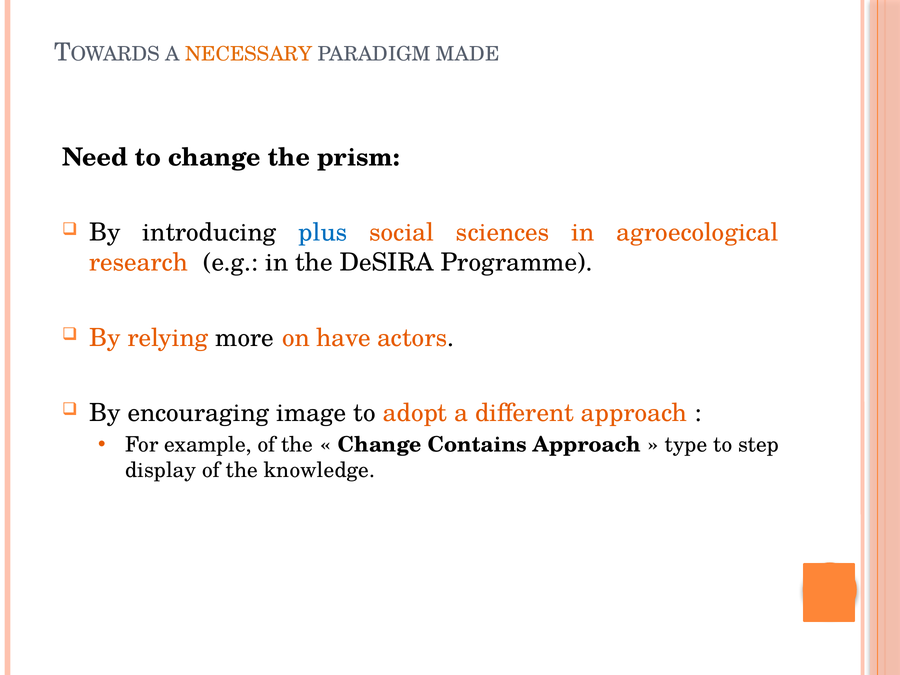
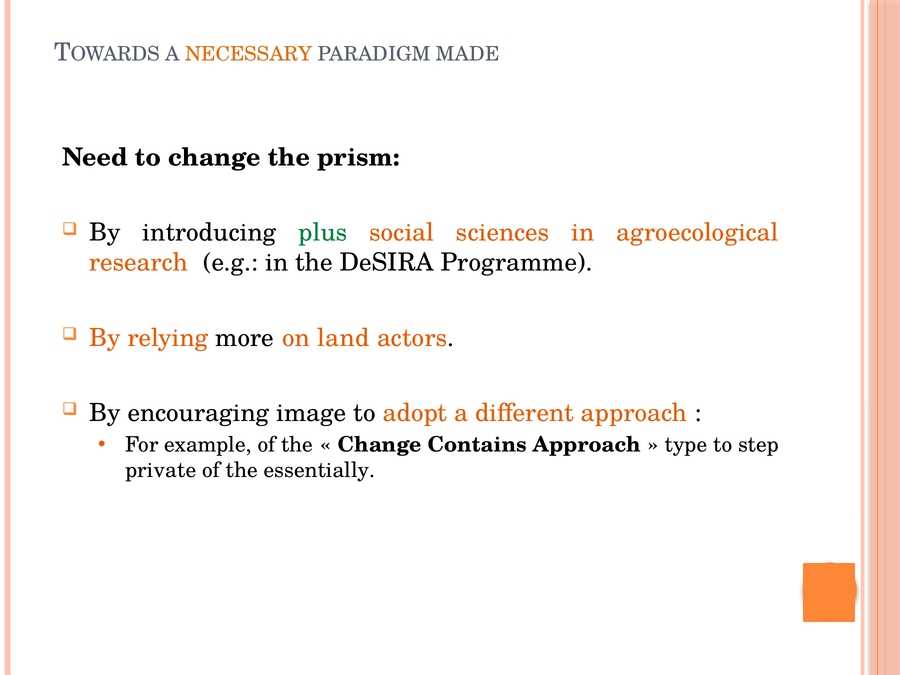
plus colour: blue -> green (323, 233)
have: have -> land (343, 338)
display: display -> private (161, 470)
knowledge: knowledge -> essentially (319, 470)
